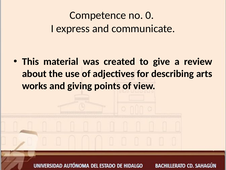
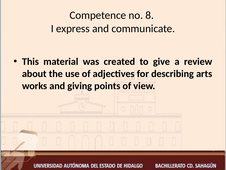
0: 0 -> 8 (150, 15)
